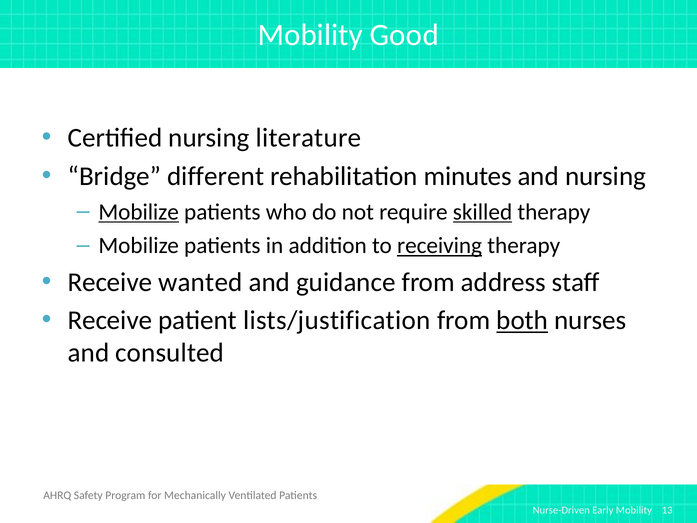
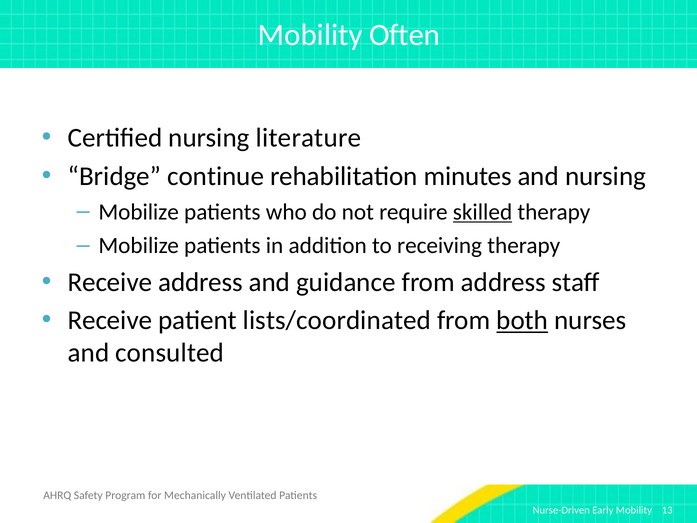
Good: Good -> Often (404, 35)
different: different -> continue (216, 176)
Mobilize underline: present -> none (139, 212)
receiving underline: present -> none (440, 246)
Receive wanted: wanted -> address (200, 282)
lists/justification: lists/justification -> lists/coordinated (337, 320)
